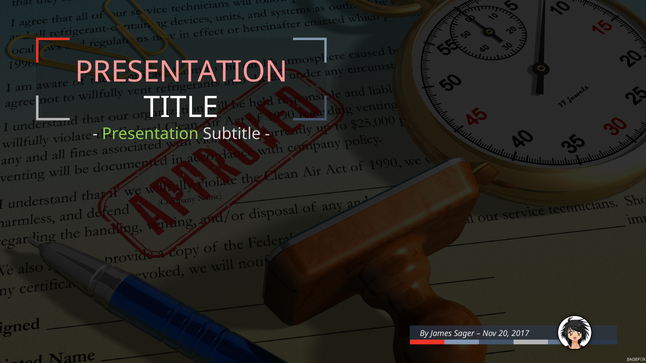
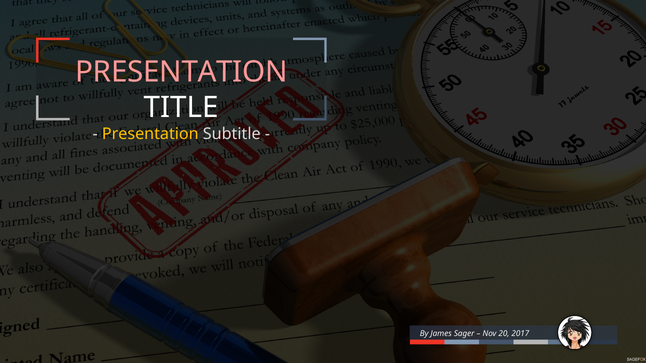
Presentation colour: light green -> yellow (150, 134)
